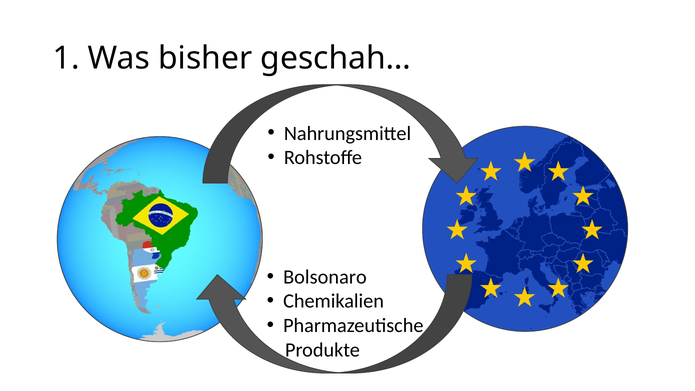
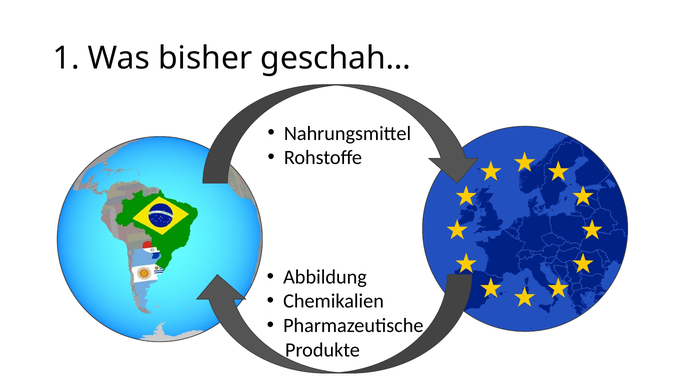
Bolsonaro: Bolsonaro -> Abbildung (325, 277)
